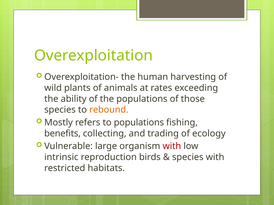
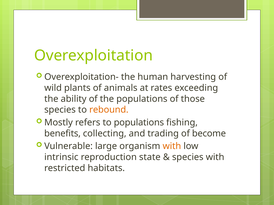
ecology: ecology -> become (209, 134)
with colour: red -> orange (172, 147)
birds: birds -> state (150, 157)
